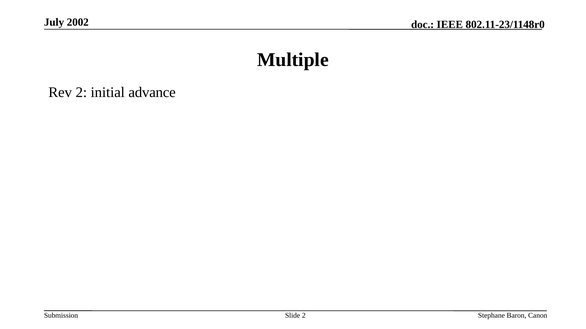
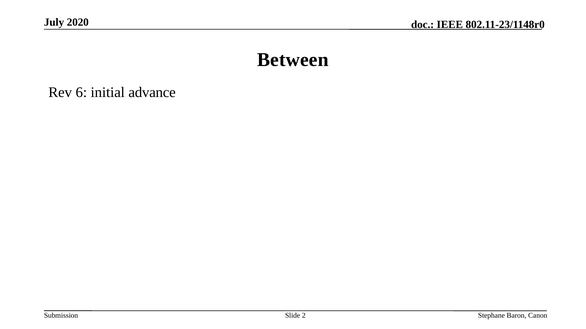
2002: 2002 -> 2020 (78, 22)
Multiple: Multiple -> Between (293, 60)
Rev 2: 2 -> 6 (81, 93)
